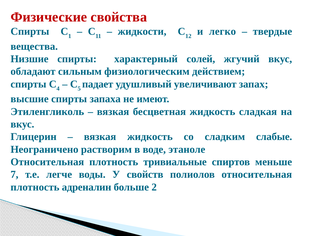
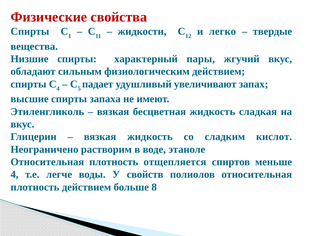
солей: солей -> пары (201, 59)
слабые: слабые -> кислот (274, 137)
тривиальные: тривиальные -> отщепляется (175, 162)
7: 7 -> 4 (14, 175)
плотность адреналин: адреналин -> действием (87, 187)
2: 2 -> 8 (154, 187)
